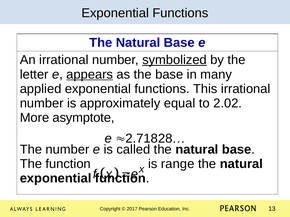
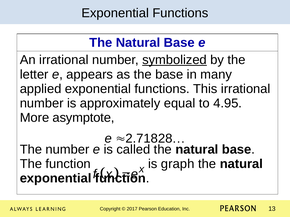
appears underline: present -> none (90, 75)
2.02: 2.02 -> 4.95 (228, 103)
range: range -> graph (178, 164)
